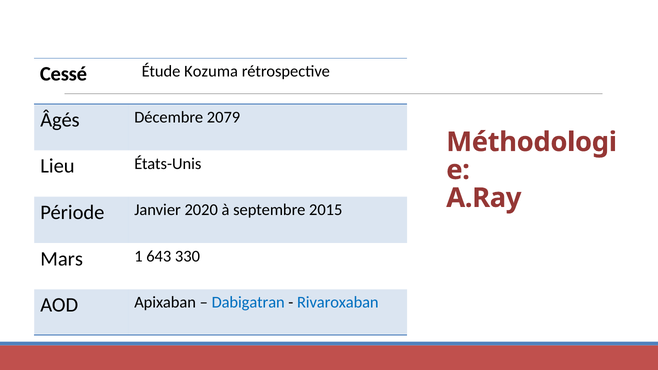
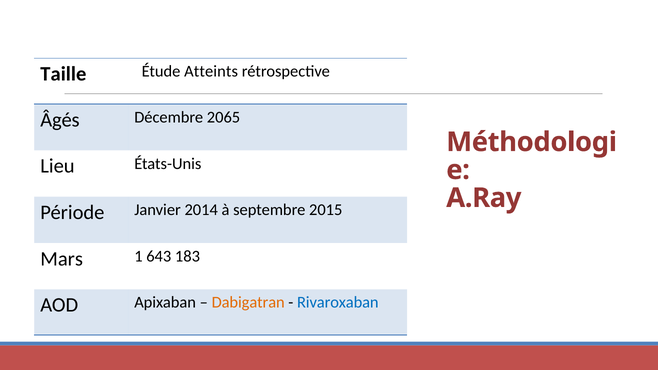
Cessé: Cessé -> Taille (63, 74)
Kozuma: Kozuma -> Atteints (211, 72)
2079: 2079 -> 2065 (224, 117)
2020: 2020 -> 2014 (201, 210)
330: 330 -> 183 (188, 256)
Dabigatran colour: blue -> orange (248, 303)
